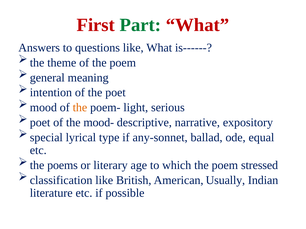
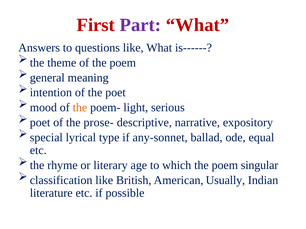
Part colour: green -> purple (140, 25)
mood-: mood- -> prose- (99, 123)
poems: poems -> rhyme (62, 166)
stressed: stressed -> singular (260, 166)
